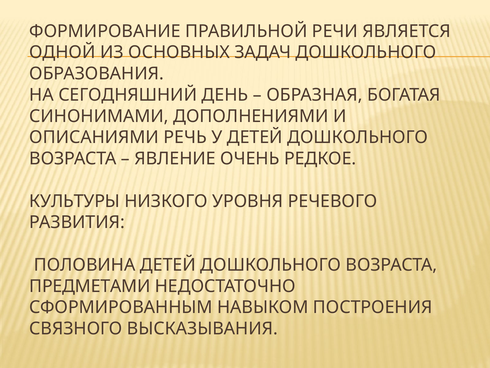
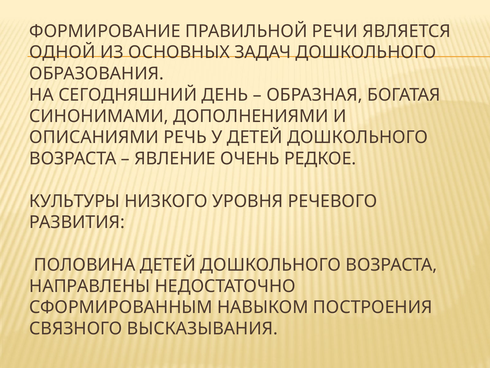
ПРЕДМЕТАМИ: ПРЕДМЕТАМИ -> НАПРАВЛЕНЫ (90, 286)
